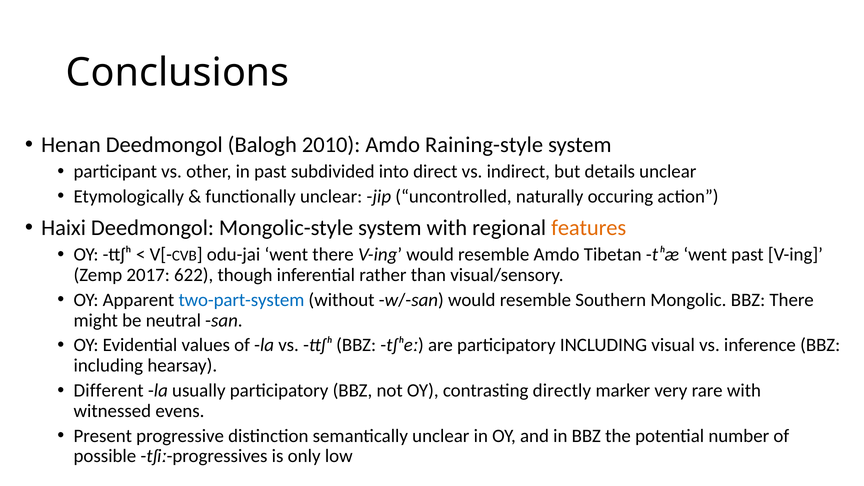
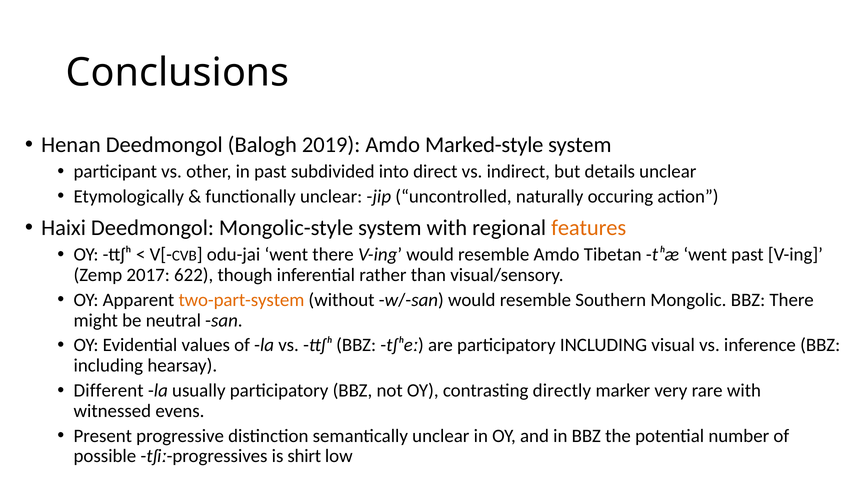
2010: 2010 -> 2019 (331, 145)
Raining-style: Raining-style -> Marked-style (484, 145)
two-part-system colour: blue -> orange (241, 300)
only: only -> shirt (304, 456)
